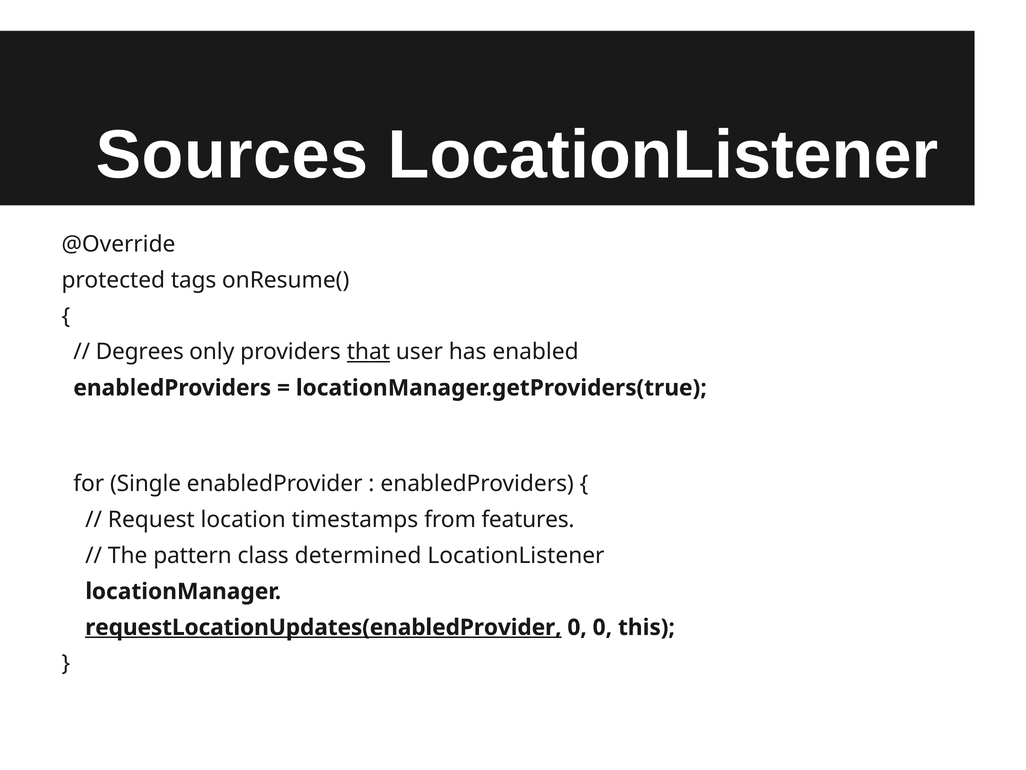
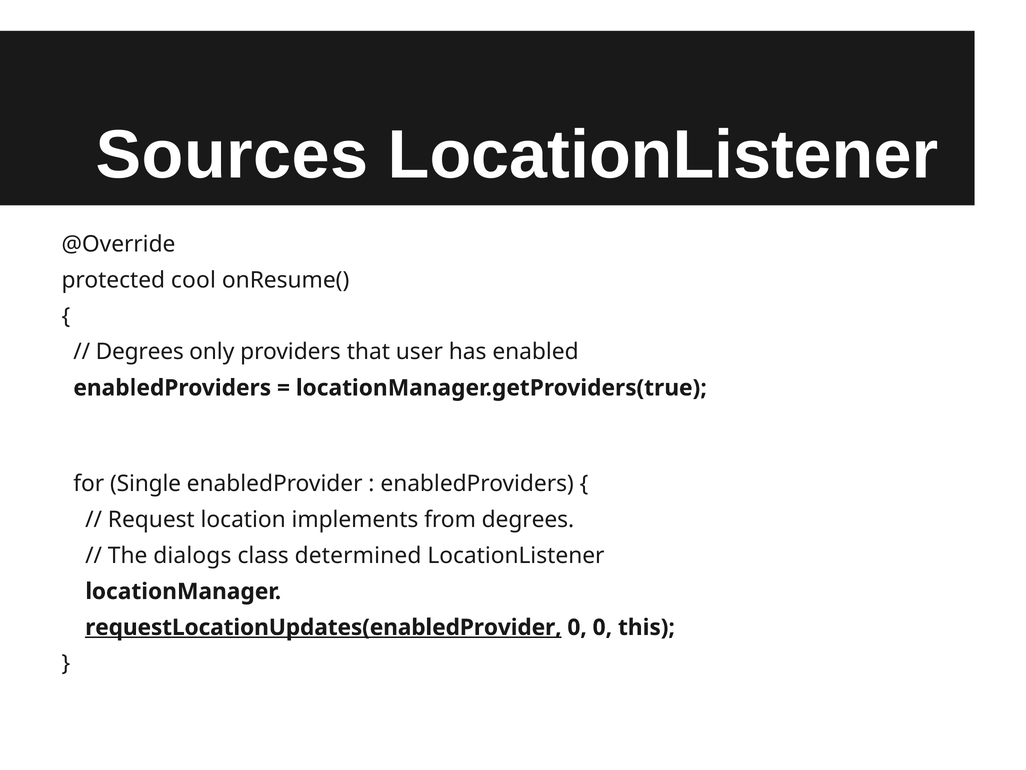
tags: tags -> cool (193, 280)
that underline: present -> none (368, 352)
timestamps: timestamps -> implements (355, 519)
from features: features -> degrees (528, 519)
pattern: pattern -> dialogs (192, 555)
